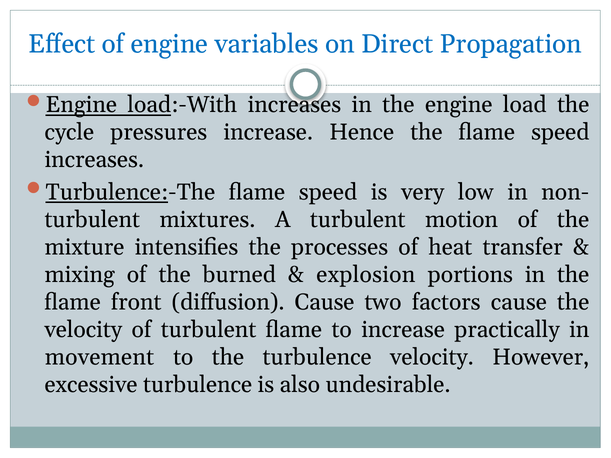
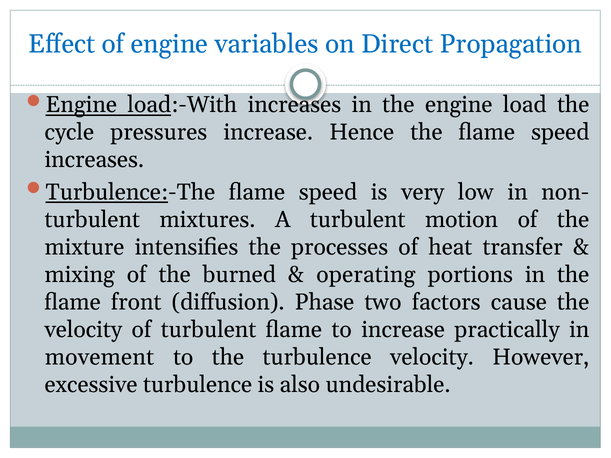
explosion: explosion -> operating (366, 275)
diffusion Cause: Cause -> Phase (325, 302)
